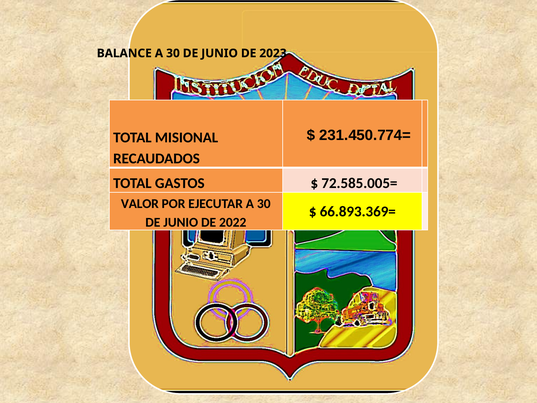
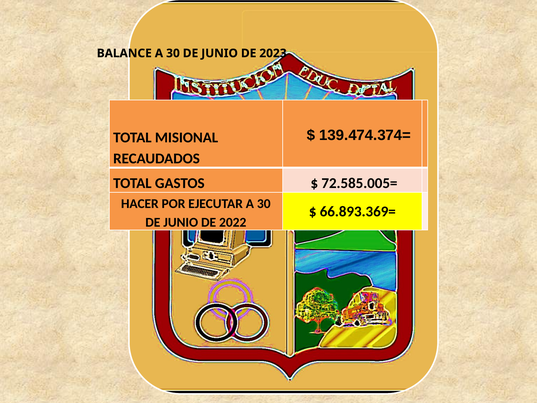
231.450.774=: 231.450.774= -> 139.474.374= (365, 135)
VALOR: VALOR -> HACER (140, 203)
